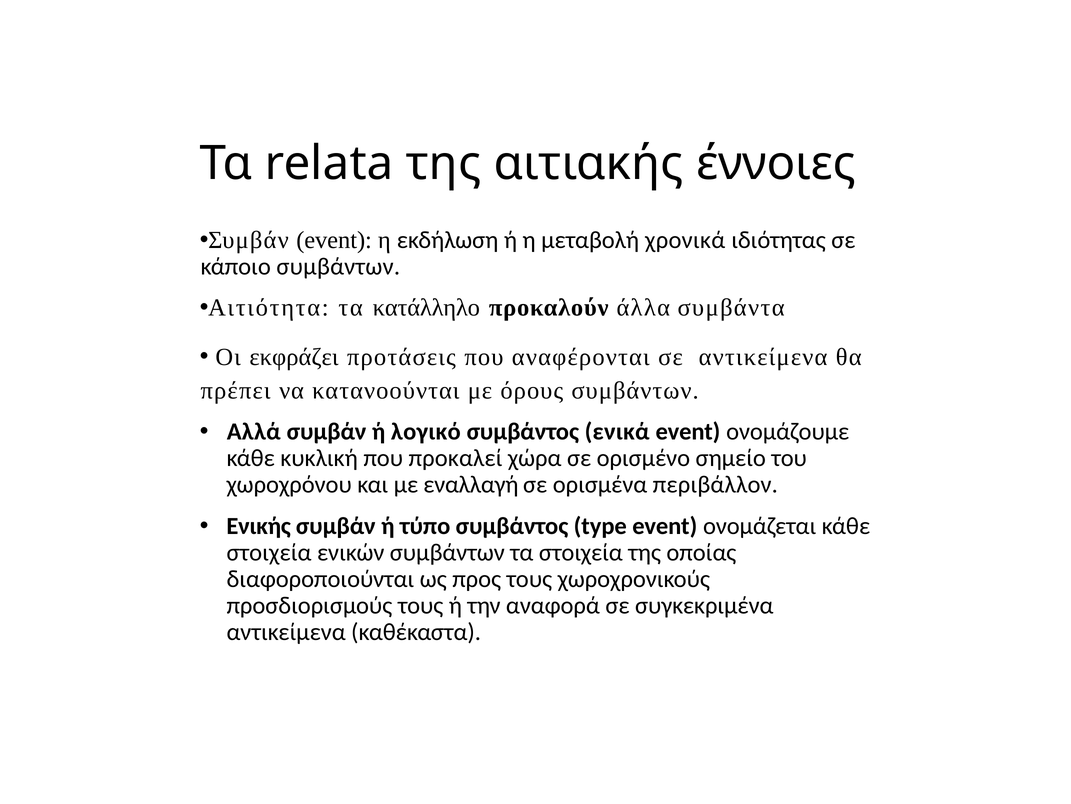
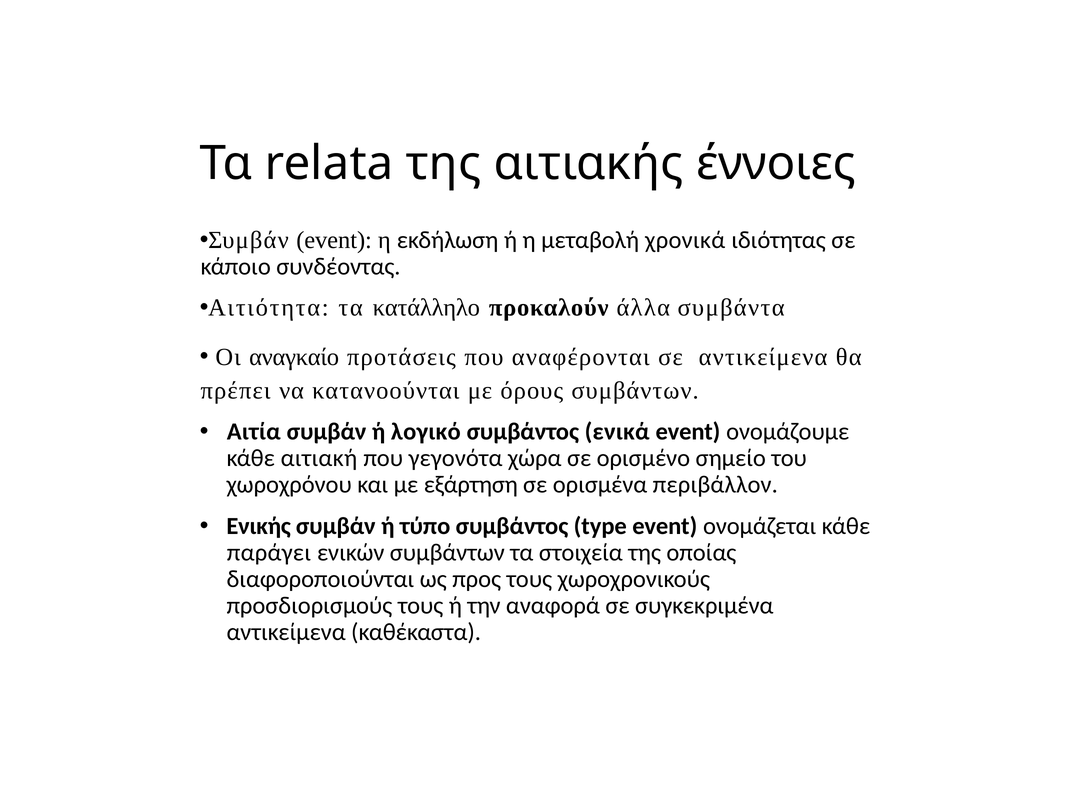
κάποιο συμβάντων: συμβάντων -> συνδέοντας (338, 266)
εκφράζει: εκφράζει -> αναγκαίο (294, 357)
Αλλά: Αλλά -> Αιτία (254, 431)
κυκλική: κυκλική -> αιτιακή (319, 458)
προκαλεί: προκαλεί -> γεγονότα (456, 458)
εναλλαγή: εναλλαγή -> εξάρτηση (471, 484)
στοιχεία: στοιχεία -> παράγει (269, 552)
